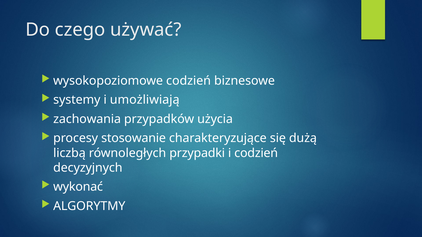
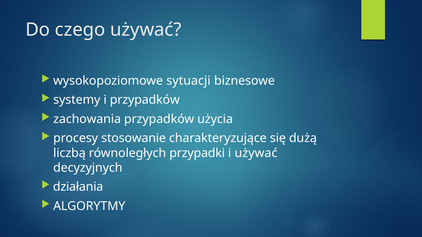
wysokopoziomowe codzień: codzień -> sytuacji (188, 81)
i umożliwiają: umożliwiają -> przypadków (145, 100)
i codzień: codzień -> używać (256, 153)
wykonać: wykonać -> działania (78, 187)
